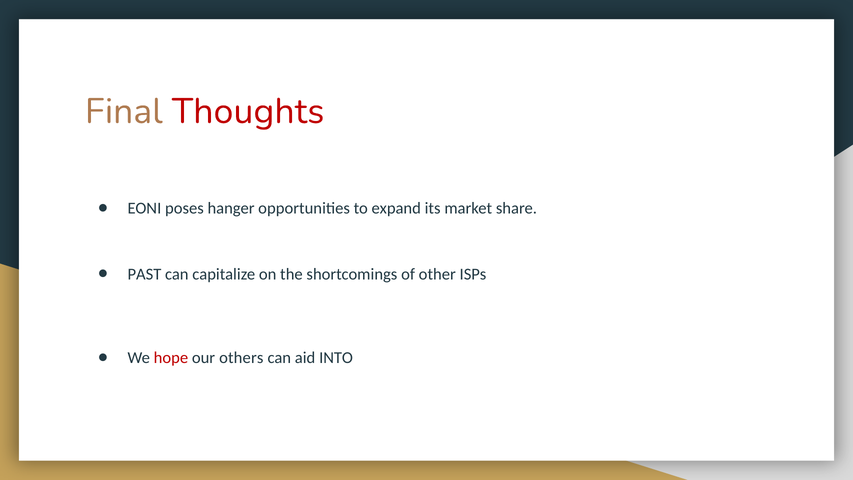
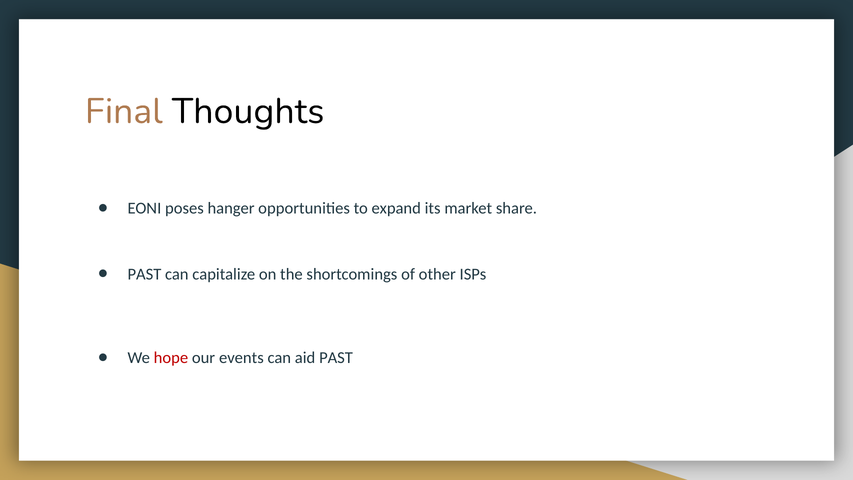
Thoughts colour: red -> black (248, 111)
others: others -> events (241, 358)
aid INTO: INTO -> PAST (336, 358)
